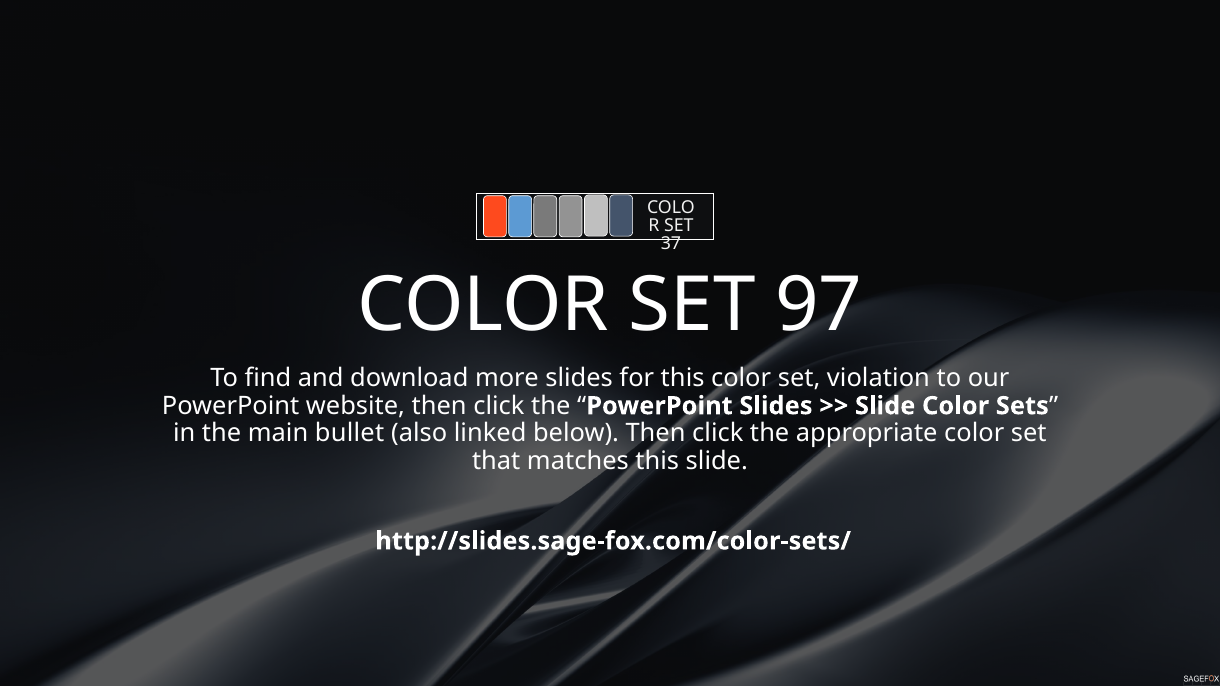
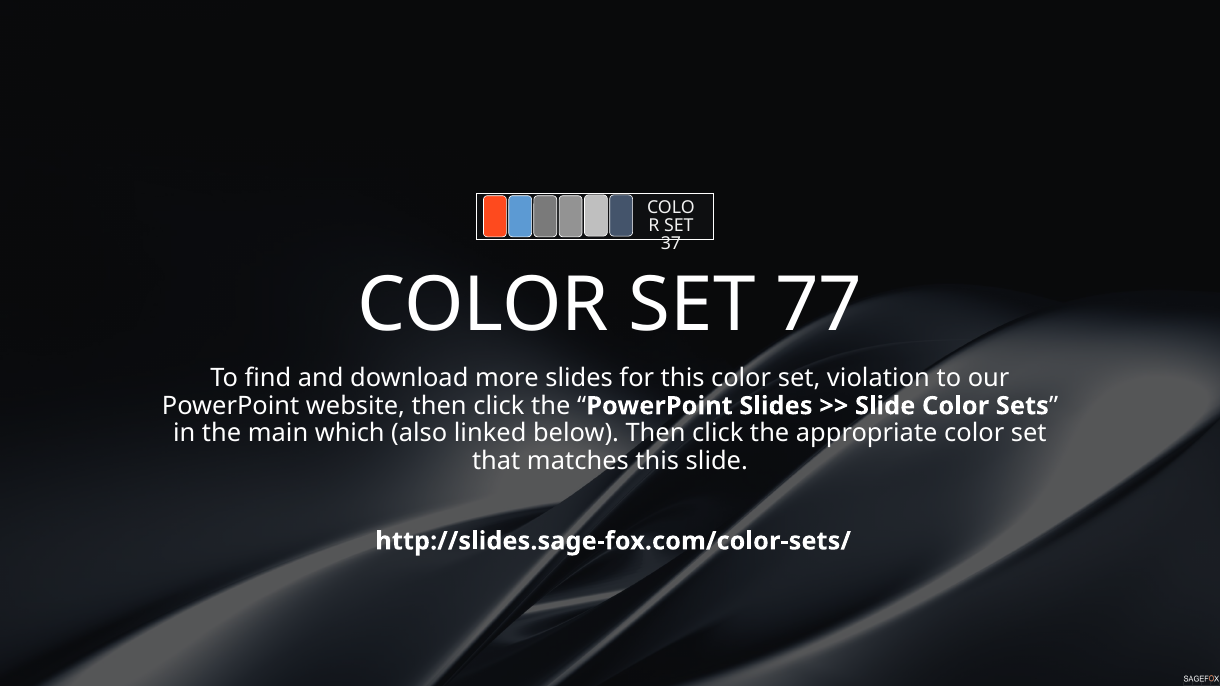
97: 97 -> 77 (819, 305)
bullet: bullet -> which (350, 434)
